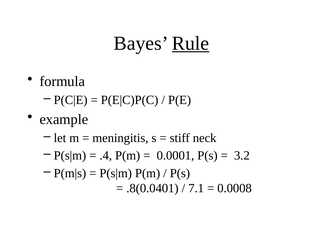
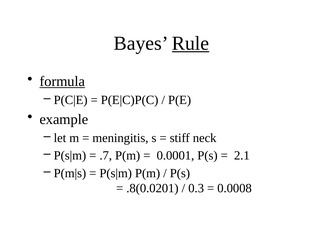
formula underline: none -> present (62, 81)
.4: .4 -> .7 (106, 155)
3.2: 3.2 -> 2.1 (242, 155)
.8(0.0401: .8(0.0401 -> .8(0.0201 (152, 188)
7.1: 7.1 -> 0.3 (196, 188)
